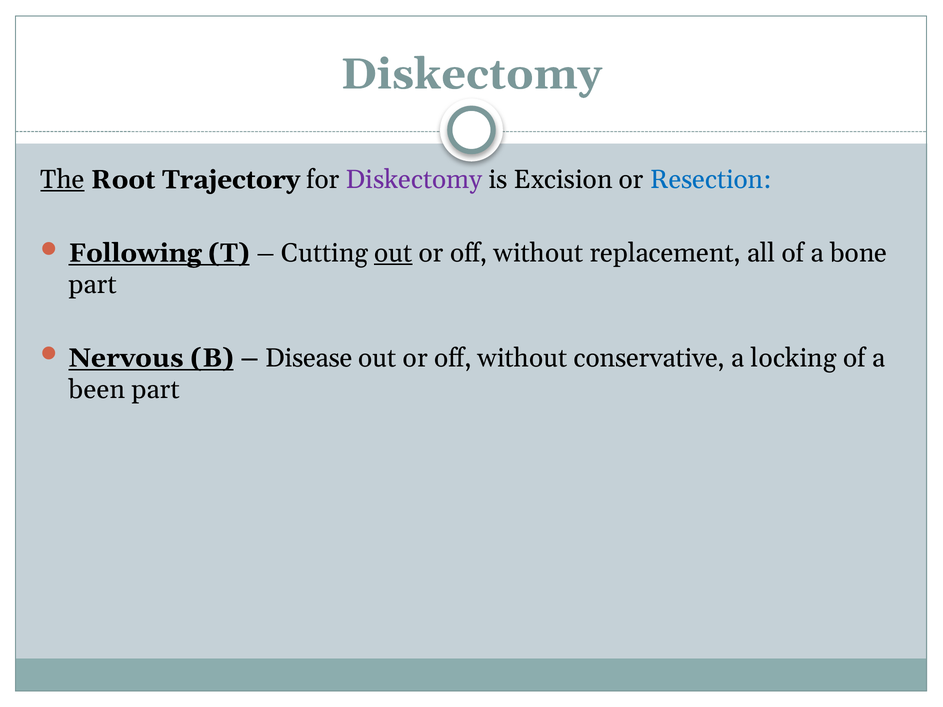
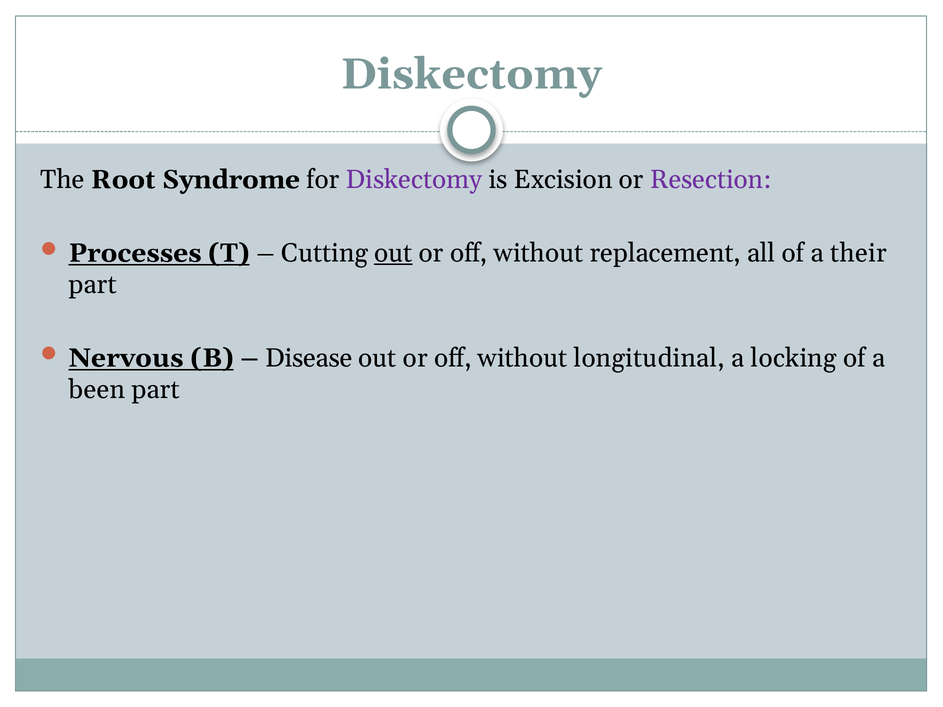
The underline: present -> none (62, 180)
Trajectory: Trajectory -> Syndrome (231, 180)
Resection colour: blue -> purple (711, 180)
Following: Following -> Processes (135, 253)
bone: bone -> their (859, 253)
conservative: conservative -> longitudinal (649, 358)
